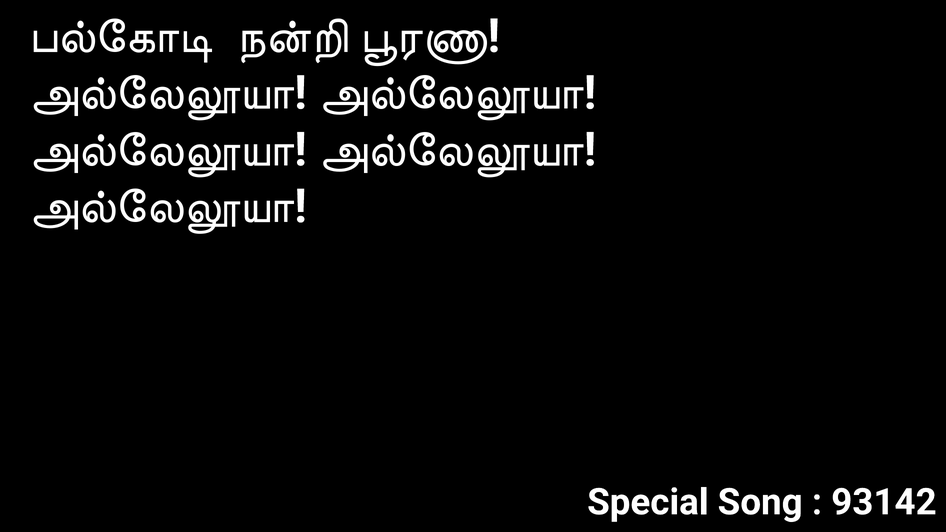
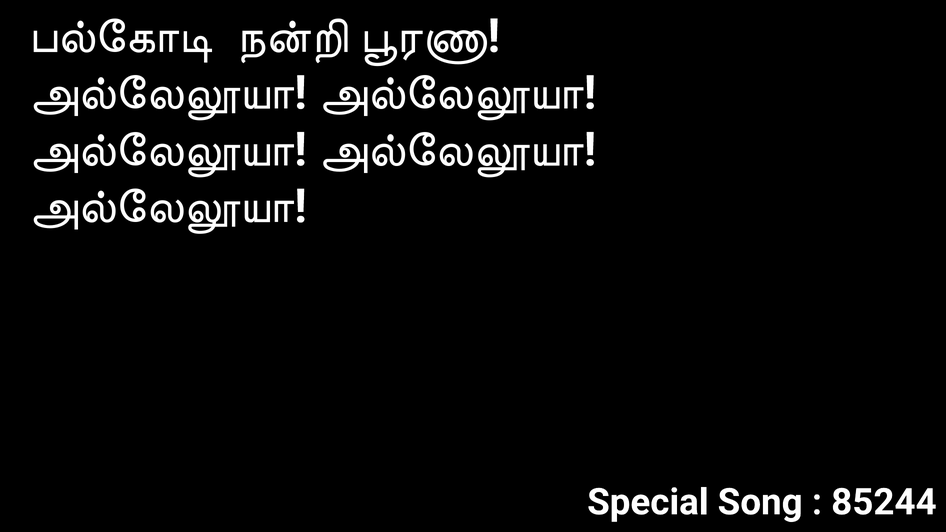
93142: 93142 -> 85244 (884, 502)
